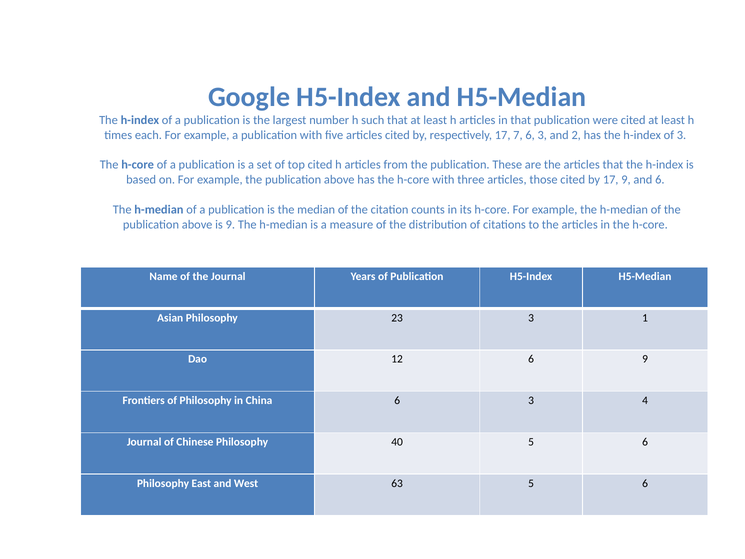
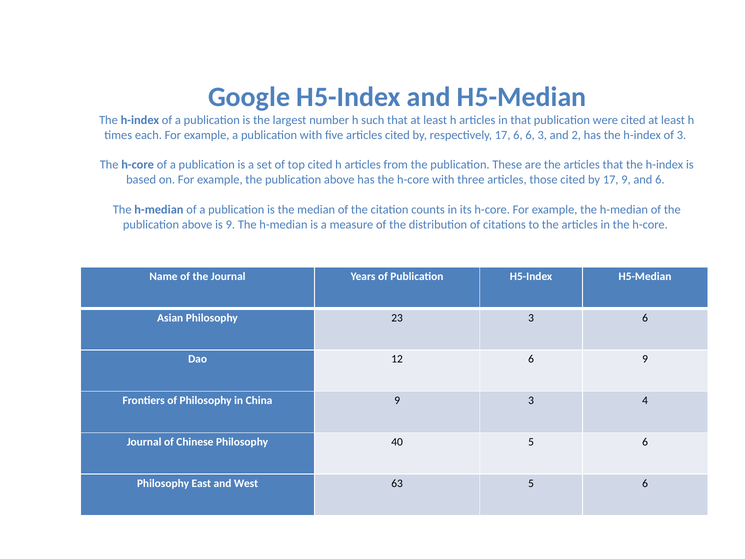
17 7: 7 -> 6 (518, 135)
3 1: 1 -> 6 (645, 318)
China 6: 6 -> 9 (397, 400)
